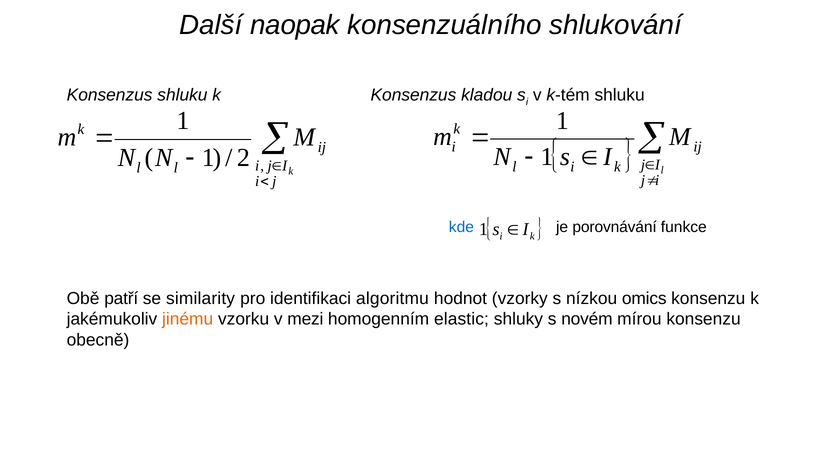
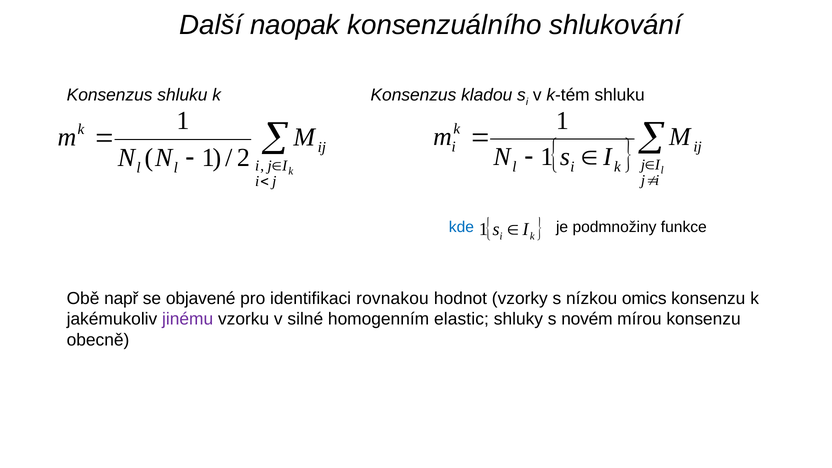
porovnávání: porovnávání -> podmnožiny (615, 227)
patří: patří -> např (121, 298)
similarity: similarity -> objavené (201, 298)
algoritmu: algoritmu -> rovnakou (392, 298)
jinému colour: orange -> purple (188, 319)
mezi: mezi -> silné (305, 319)
